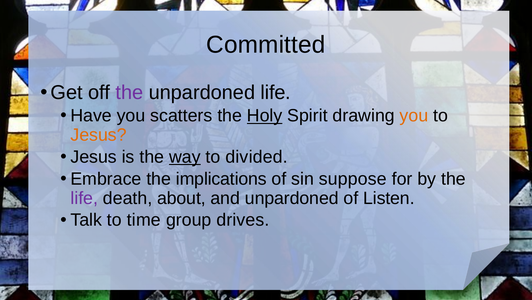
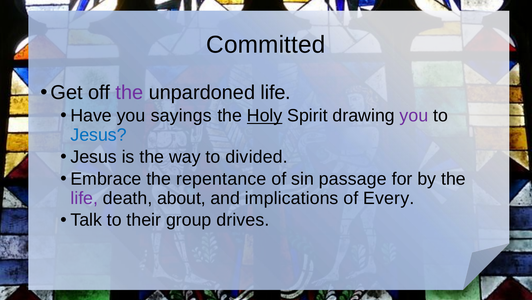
scatters: scatters -> sayings (181, 115)
you colour: orange -> purple (414, 115)
Jesus colour: orange -> blue (99, 135)
way underline: present -> none (185, 157)
implications: implications -> repentance (221, 178)
suppose: suppose -> passage (353, 178)
and unpardoned: unpardoned -> implications (292, 198)
Listen: Listen -> Every (389, 198)
time: time -> their (144, 220)
